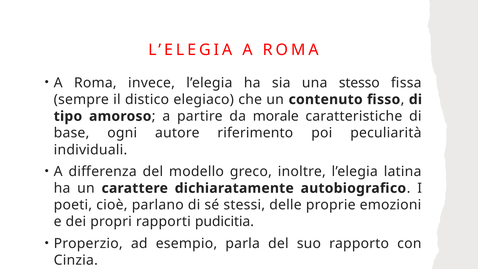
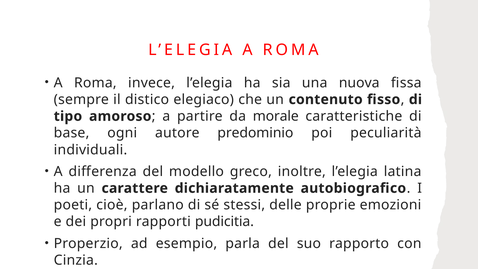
stesso: stesso -> nuova (359, 83)
riferimento: riferimento -> predominio (255, 133)
